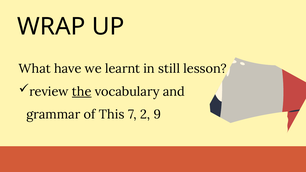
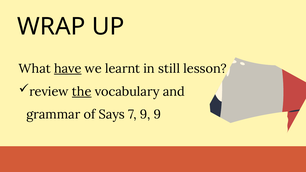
have underline: none -> present (68, 69)
This: This -> Says (112, 115)
7 2: 2 -> 9 (145, 115)
